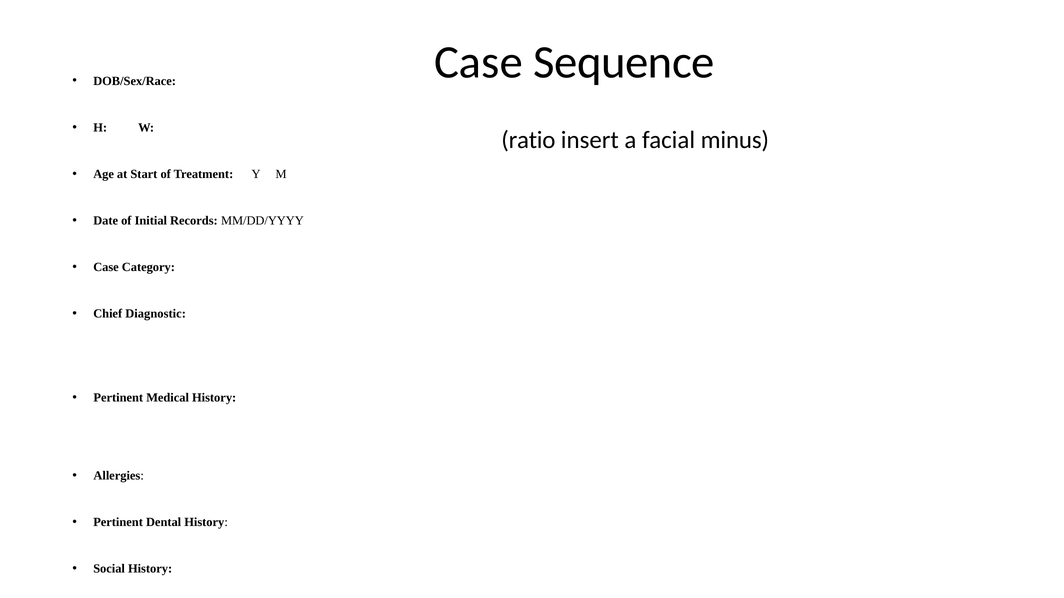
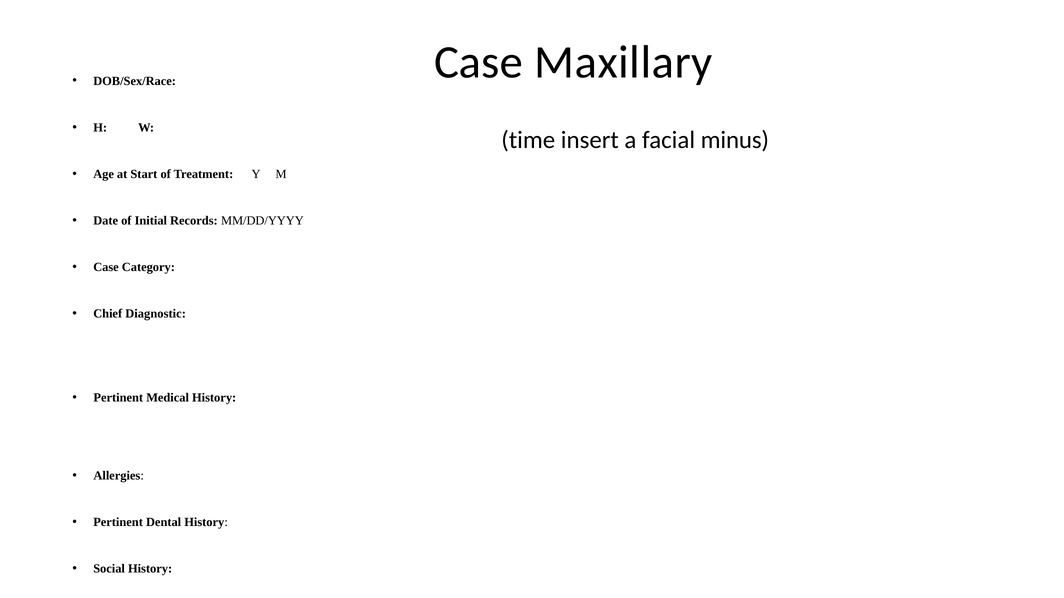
Sequence: Sequence -> Maxillary (623, 62)
ratio: ratio -> time (528, 140)
